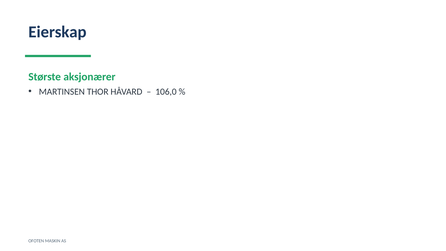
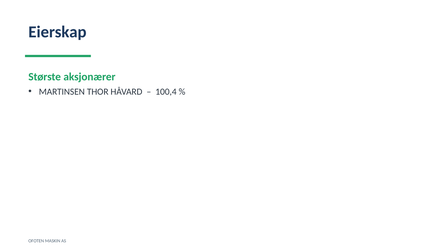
106,0: 106,0 -> 100,4 (166, 92)
